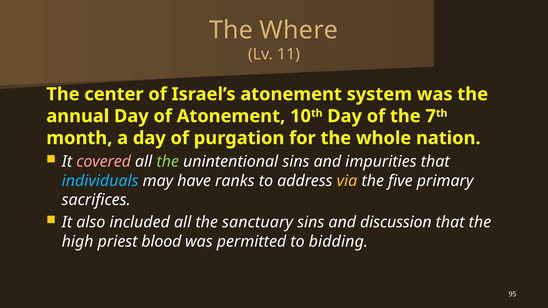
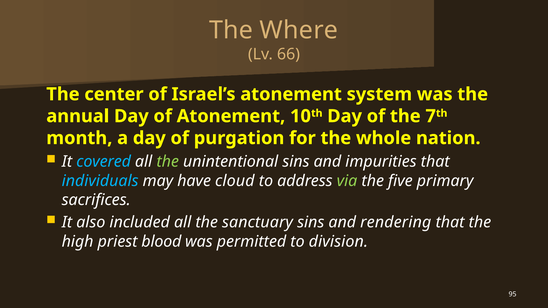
11: 11 -> 66 (289, 54)
covered colour: pink -> light blue (104, 162)
ranks: ranks -> cloud (235, 181)
via colour: yellow -> light green (347, 181)
discussion: discussion -> rendering (396, 223)
bidding: bidding -> division (338, 242)
